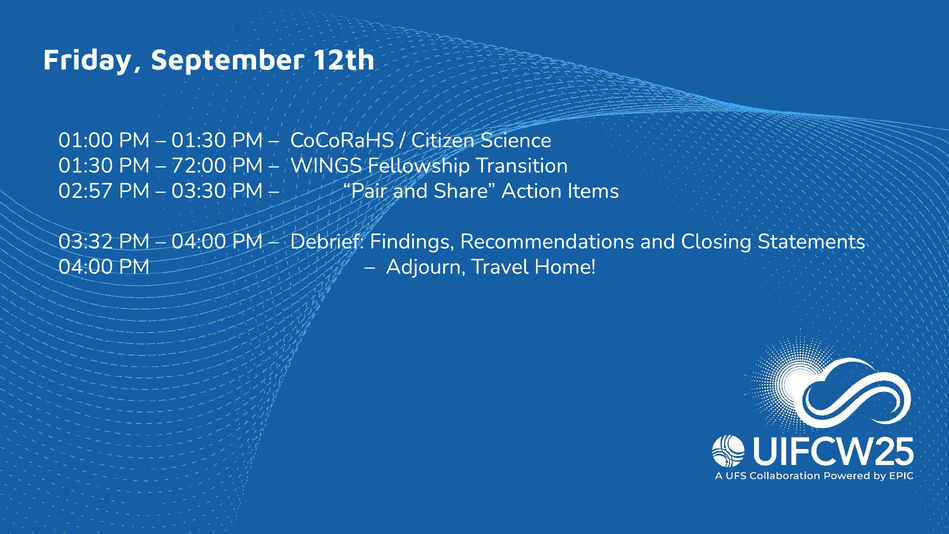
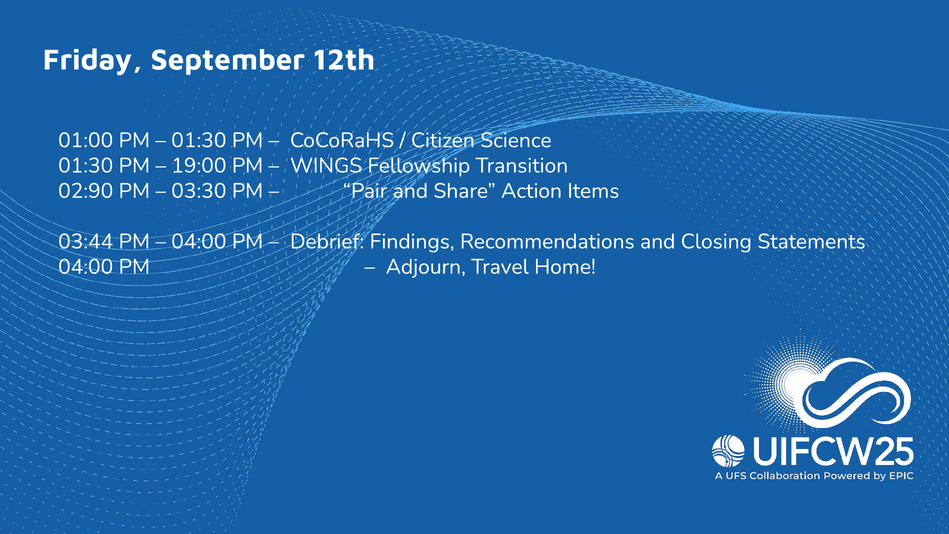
72:00: 72:00 -> 19:00 (199, 166)
02:57: 02:57 -> 02:90 (86, 191)
03:32: 03:32 -> 03:44 (86, 241)
